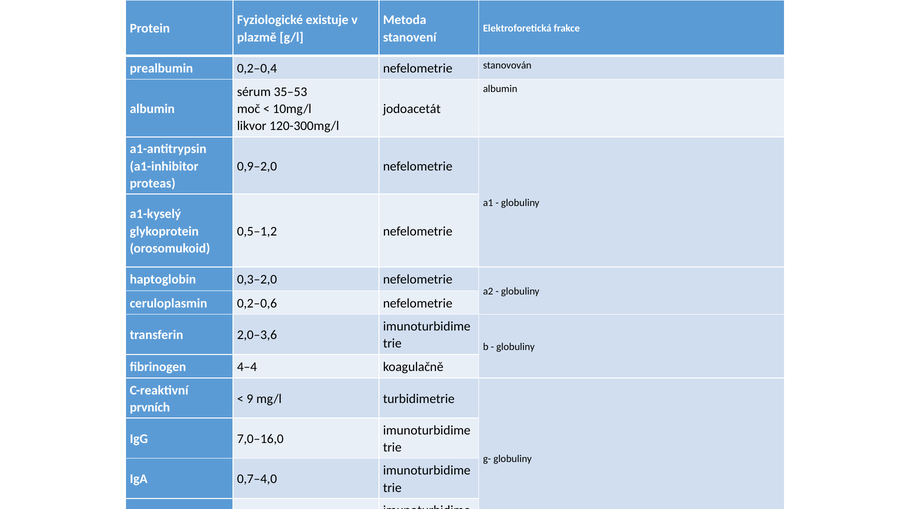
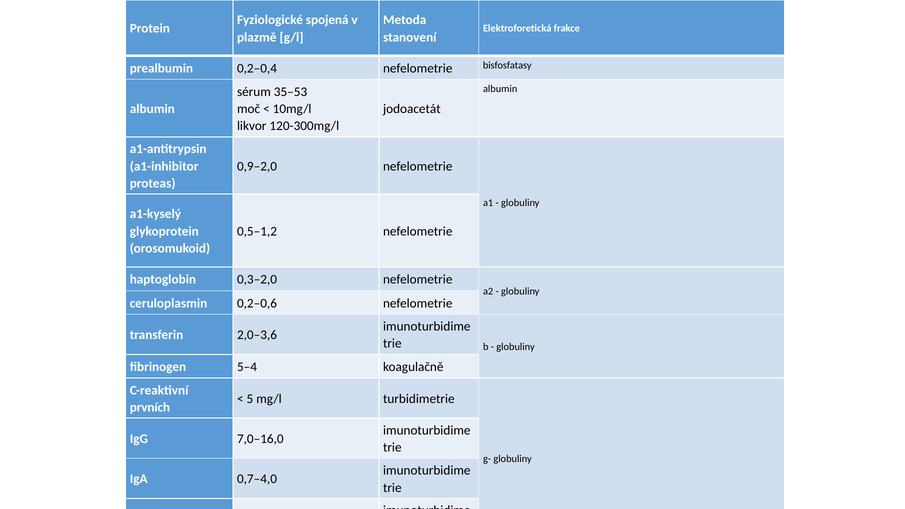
existuje: existuje -> spojená (327, 20)
stanovován: stanovován -> bisfosfatasy (507, 65)
4–4: 4–4 -> 5–4 (247, 367)
9: 9 -> 5 (250, 399)
